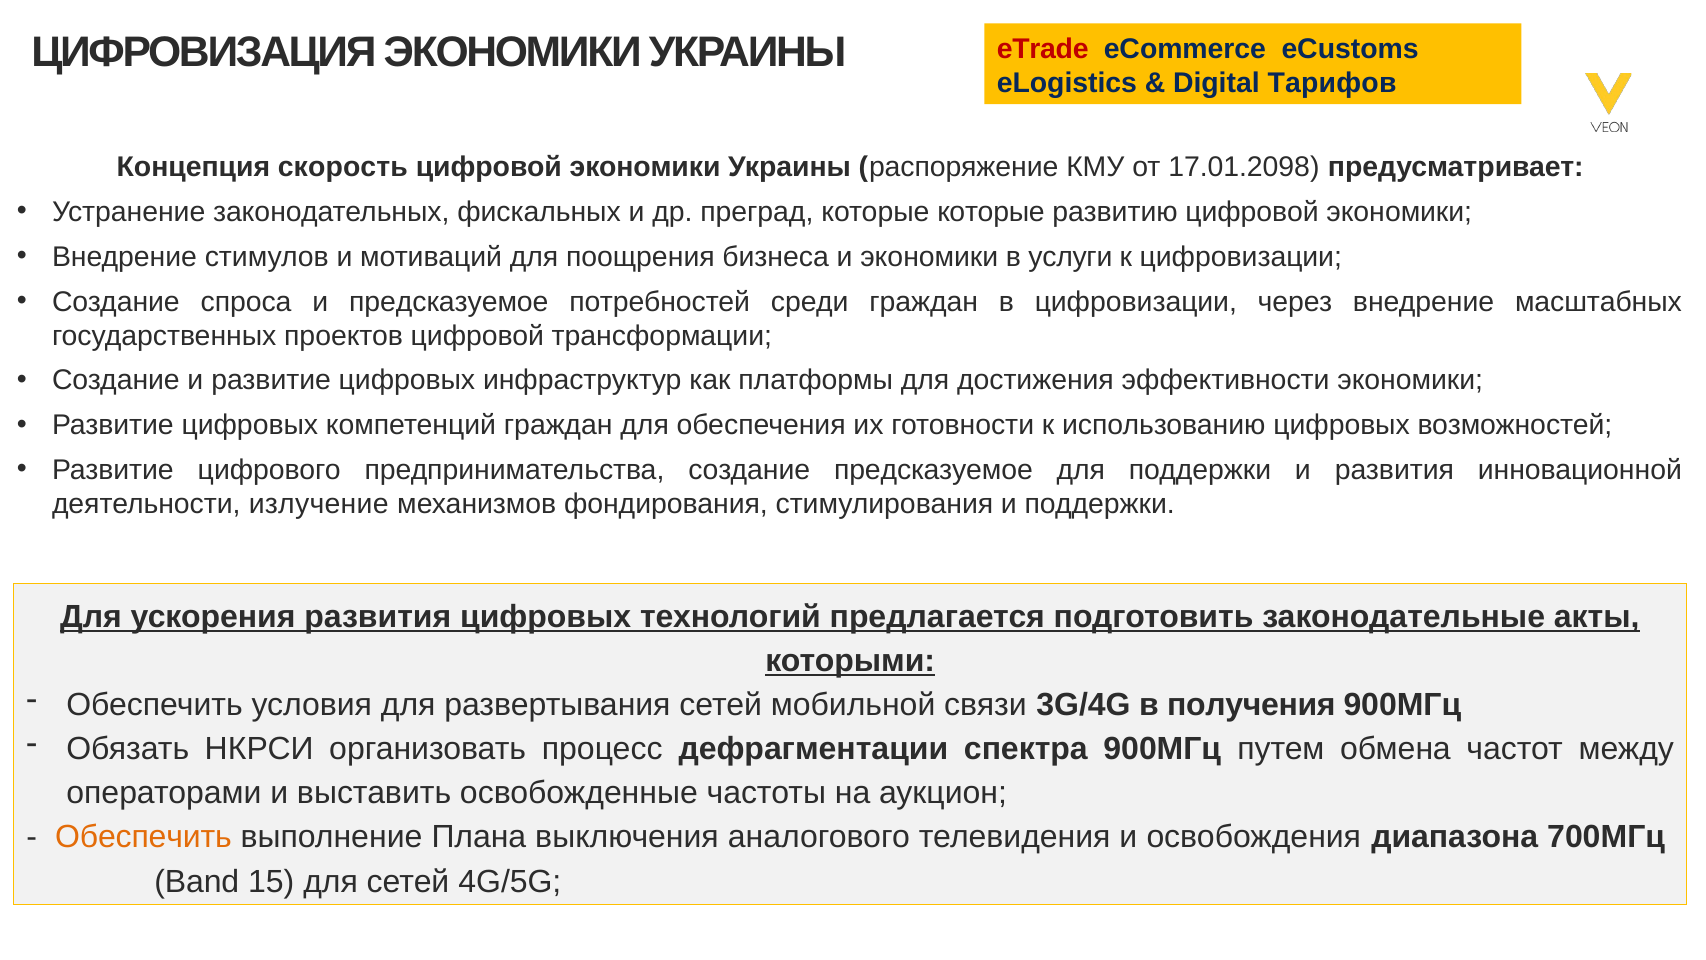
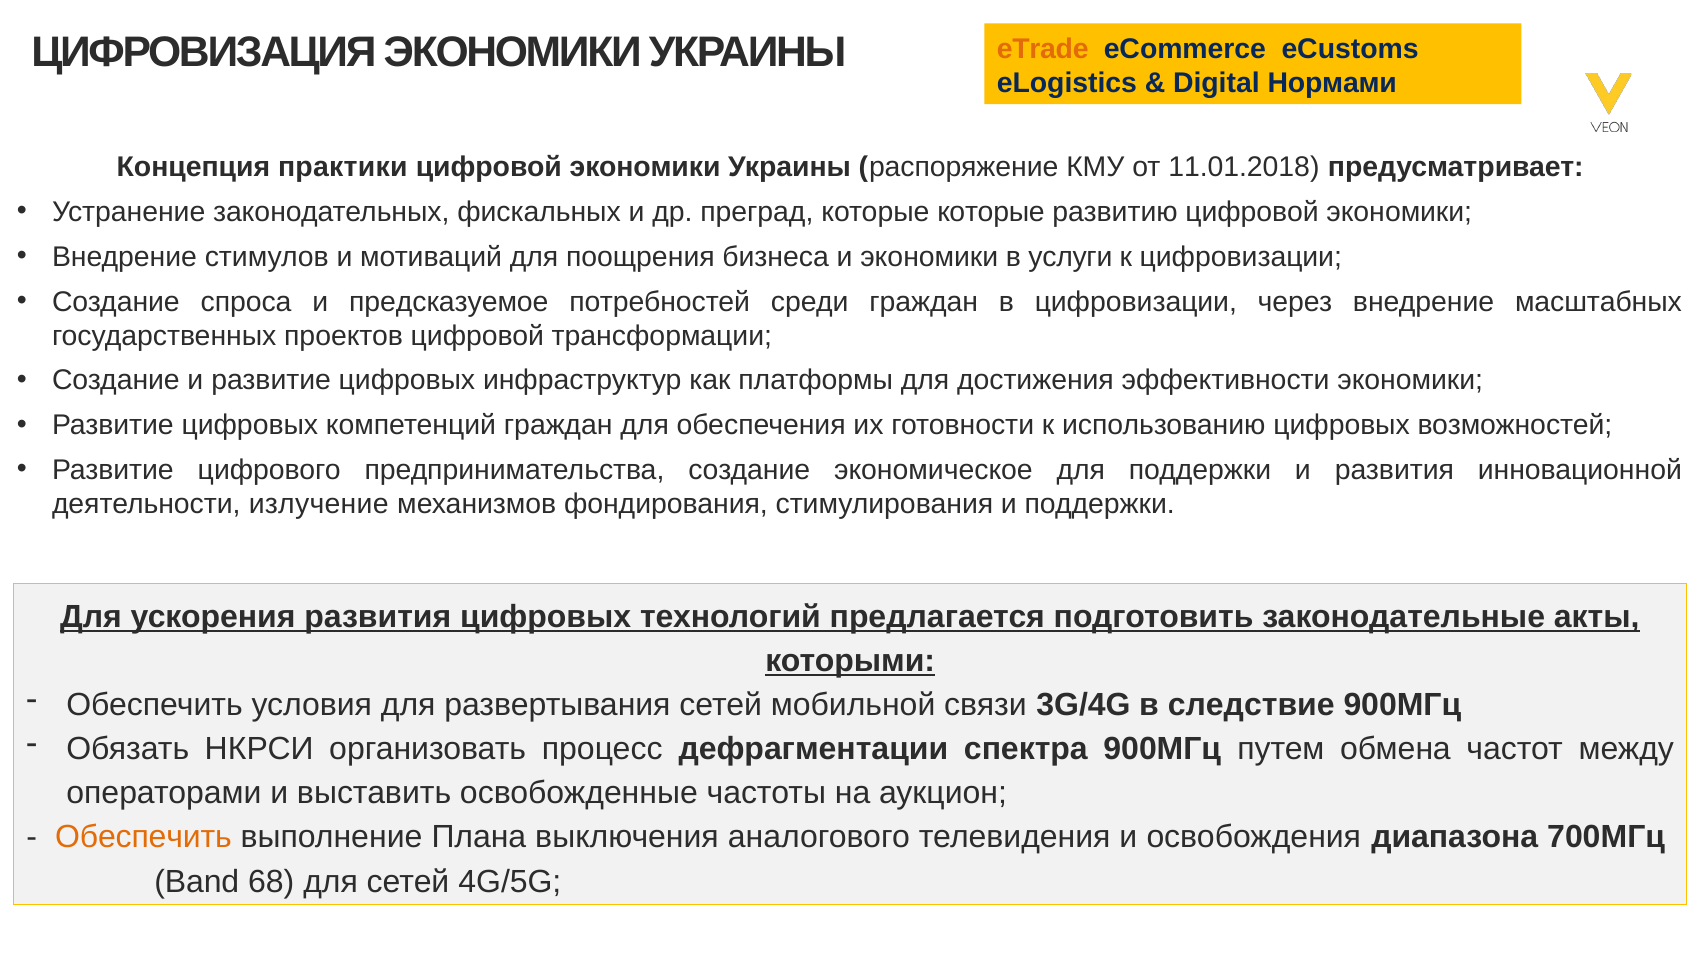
eTrade colour: red -> orange (1043, 49)
Тарифов: Тарифов -> Нормами (1332, 83)
скорость: скорость -> практики (343, 167)
17.01.2098: 17.01.2098 -> 11.01.2018 (1244, 167)
создание предсказуемое: предсказуемое -> экономическое (933, 470)
получения: получения -> следствие (1251, 705)
15: 15 -> 68 (271, 881)
